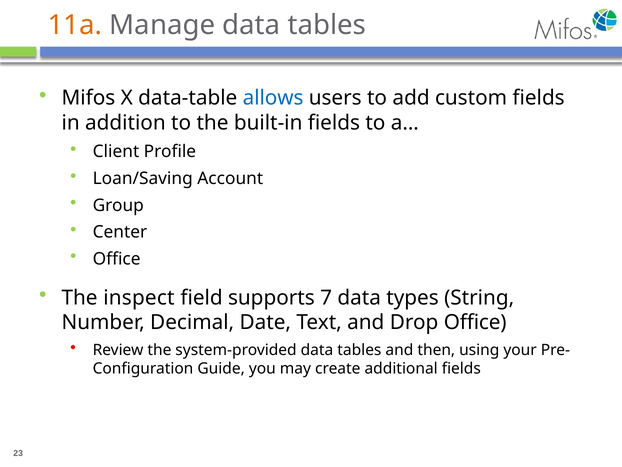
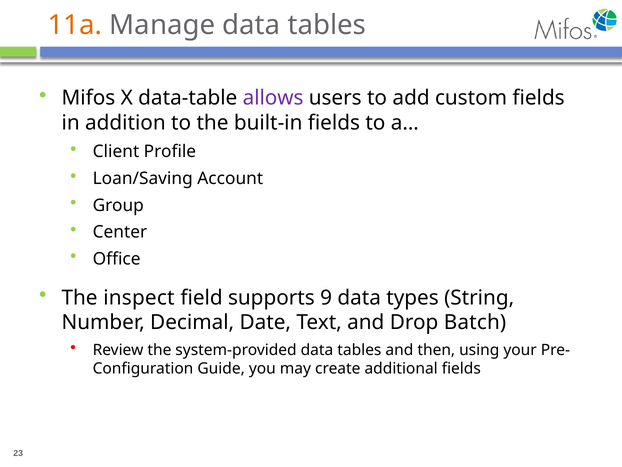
allows colour: blue -> purple (273, 98)
7: 7 -> 9 (326, 297)
Drop Office: Office -> Batch (475, 322)
